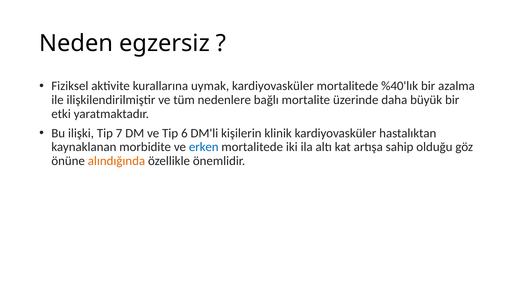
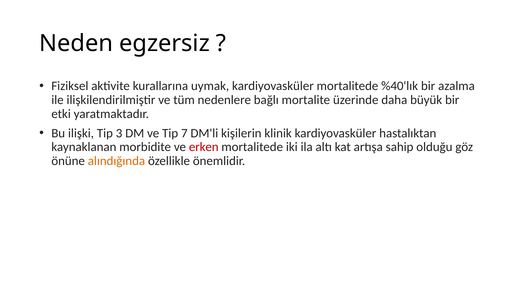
7: 7 -> 3 (119, 133)
6: 6 -> 7 (184, 133)
erken colour: blue -> red (204, 147)
